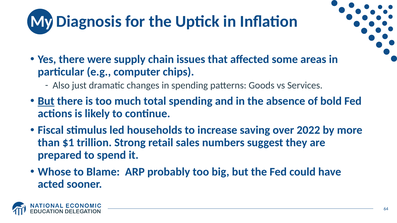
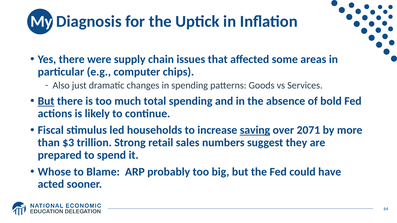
saving underline: none -> present (255, 130)
2022: 2022 -> 2071 (308, 130)
$1: $1 -> $3 (68, 143)
